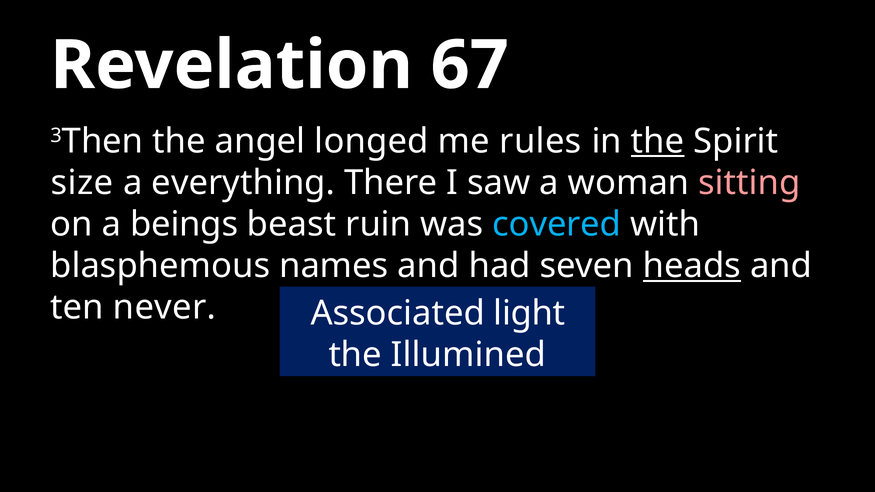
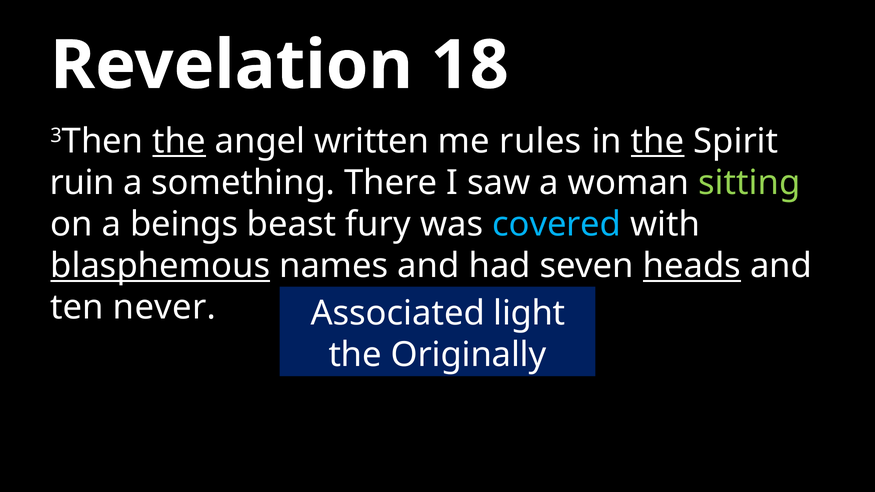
67: 67 -> 18 (470, 65)
the underline: none -> present (179, 141)
longed: longed -> written (372, 141)
size: size -> ruin (82, 183)
everything: everything -> something (243, 183)
sitting colour: pink -> light green (749, 183)
ruin: ruin -> fury (378, 224)
blasphemous underline: none -> present (160, 266)
Illumined: Illumined -> Originally (469, 355)
